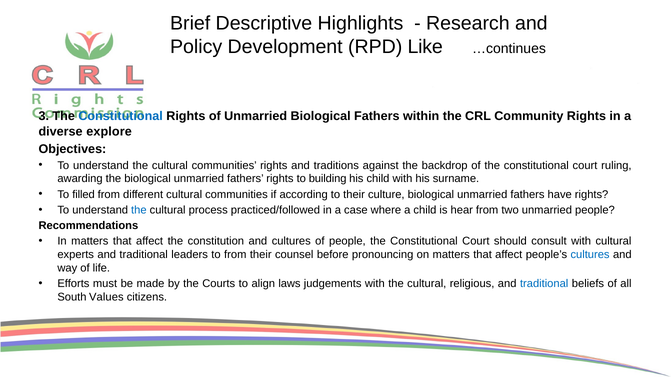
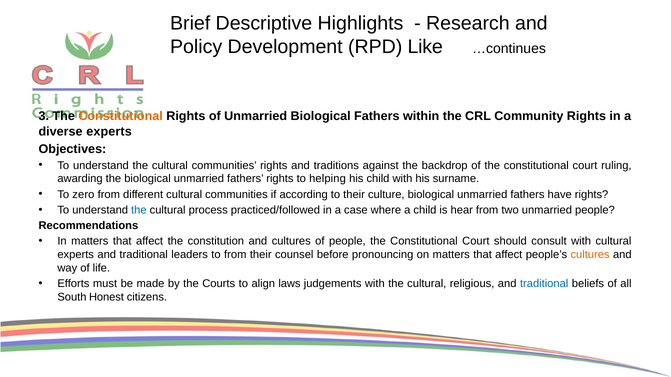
Constitutional colour: blue -> orange (121, 116)
diverse explore: explore -> experts (109, 132)
building: building -> helping (328, 179)
filled: filled -> zero (83, 195)
cultures colour: blue -> orange (590, 255)
Values: Values -> Honest (106, 297)
